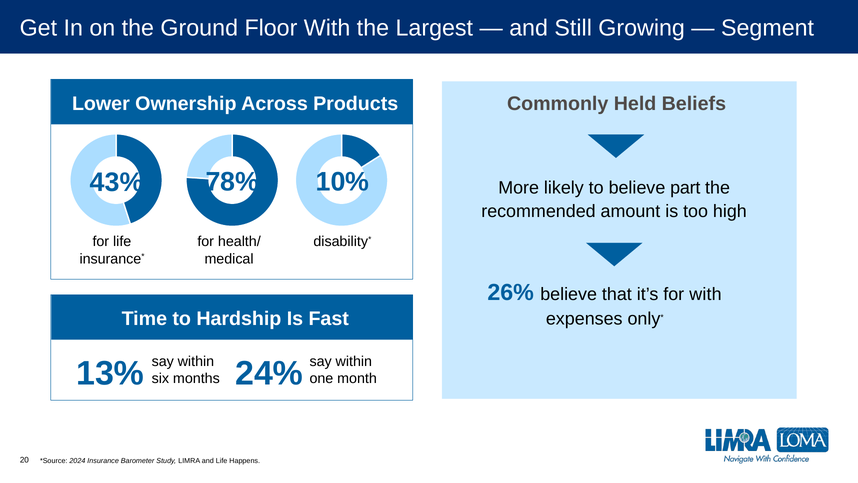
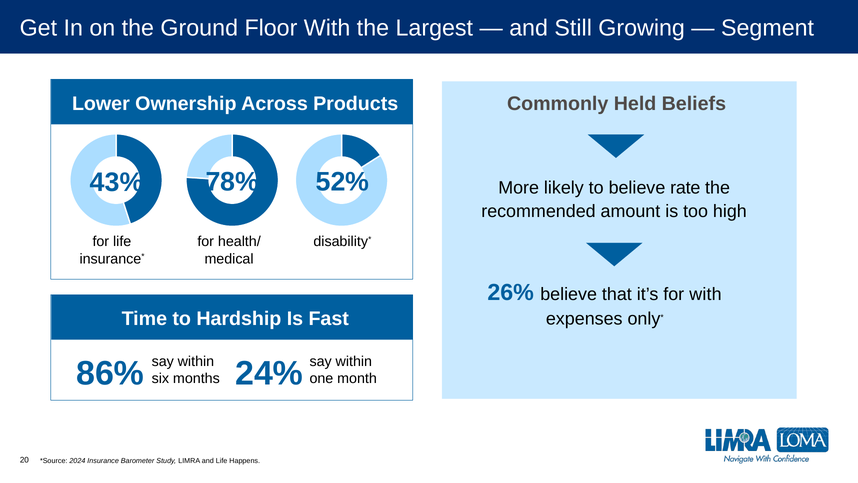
10%: 10% -> 52% (342, 182)
part: part -> rate (685, 188)
13%: 13% -> 86% (110, 373)
